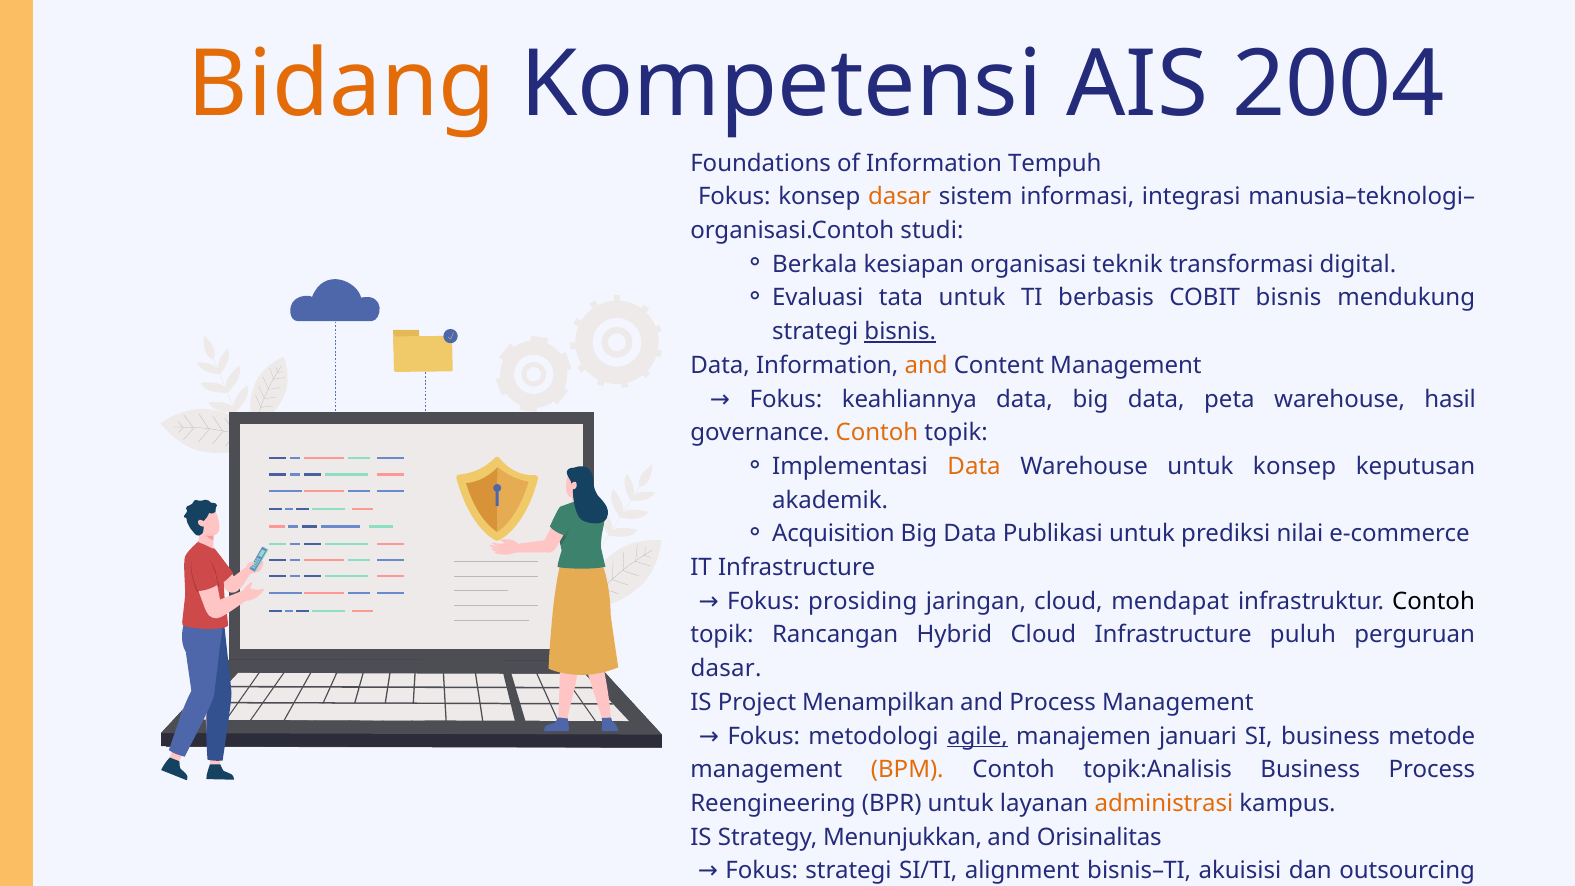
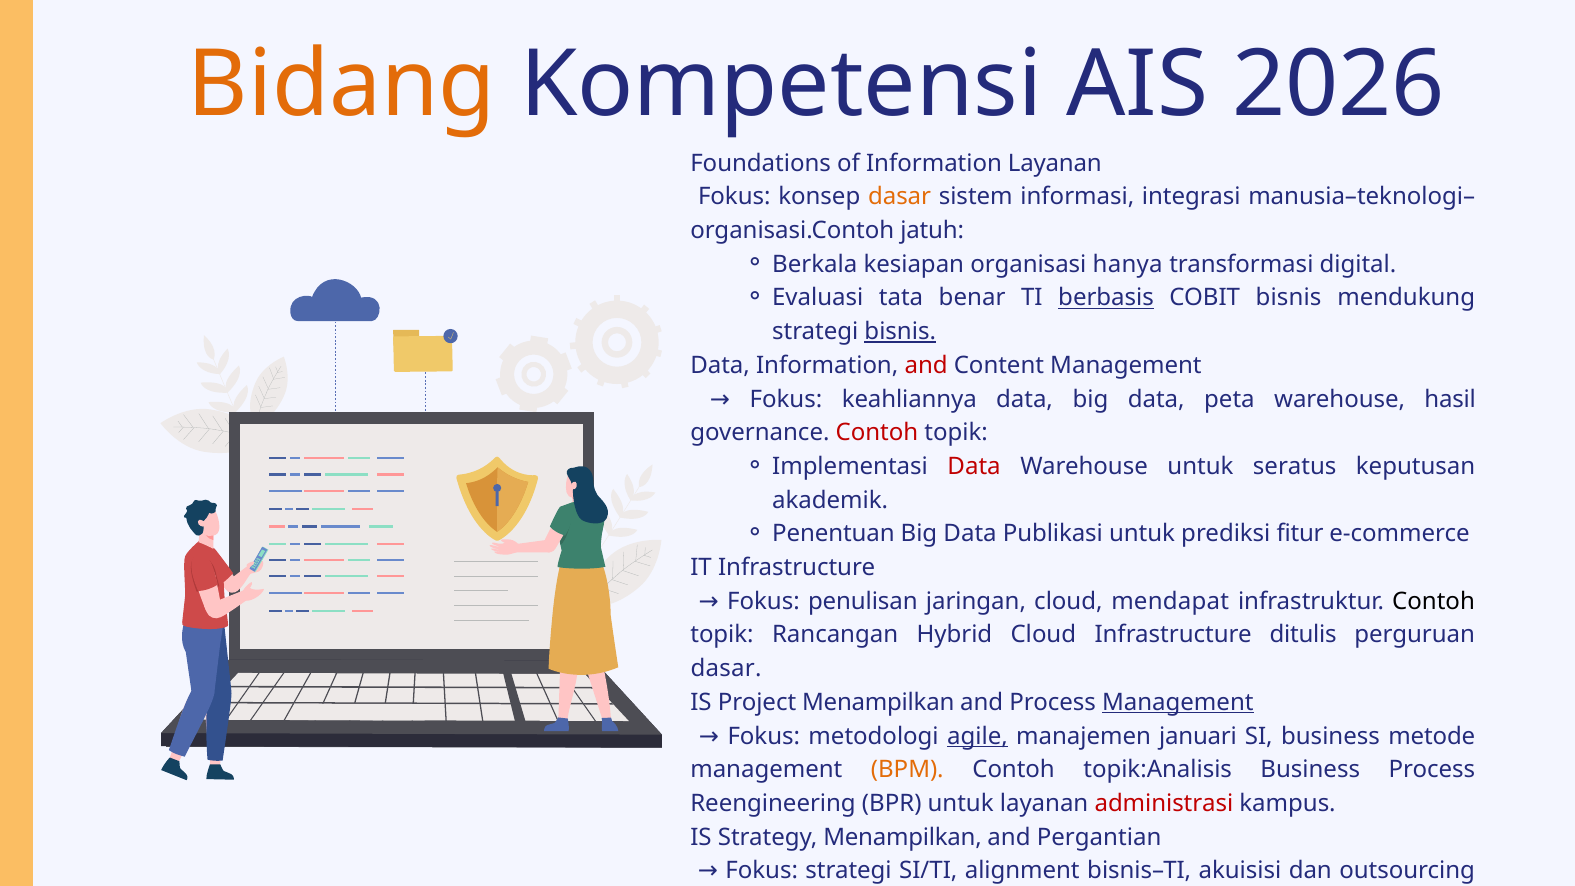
2004: 2004 -> 2026 (1339, 85)
Information Tempuh: Tempuh -> Layanan (1055, 163)
studi: studi -> jatuh (932, 231)
teknik: teknik -> hanya (1128, 264)
tata untuk: untuk -> benar (972, 298)
berbasis underline: none -> present (1106, 298)
and colour: orange -> red (926, 365)
Contoh colour: orange -> red (877, 433)
Data colour: orange -> red (974, 466)
untuk konsep: konsep -> seratus (1295, 466)
Acquisition: Acquisition -> Penentuan (833, 534)
nilai: nilai -> fitur (1300, 534)
prosiding: prosiding -> penulisan (863, 601)
puluh: puluh -> ditulis (1303, 635)
Management underline: none -> present (1178, 702)
administrasi colour: orange -> red (1164, 803)
Strategy Menunjukkan: Menunjukkan -> Menampilkan (903, 837)
Orisinalitas: Orisinalitas -> Pergantian (1099, 837)
